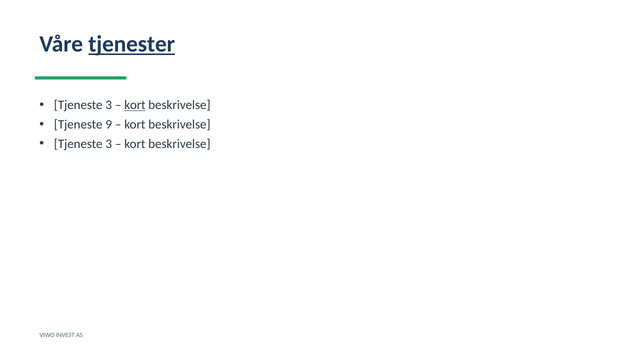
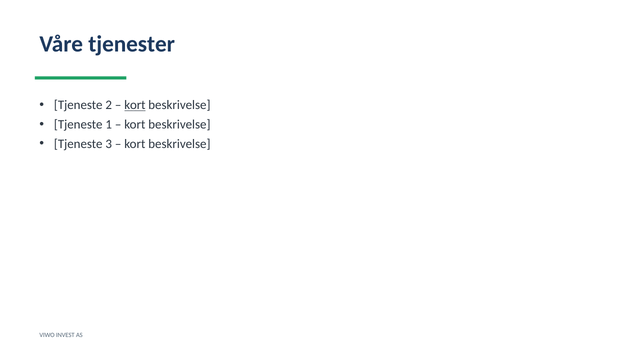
tjenester underline: present -> none (132, 44)
3: 3 -> 2 (109, 105)
9: 9 -> 1 (109, 124)
